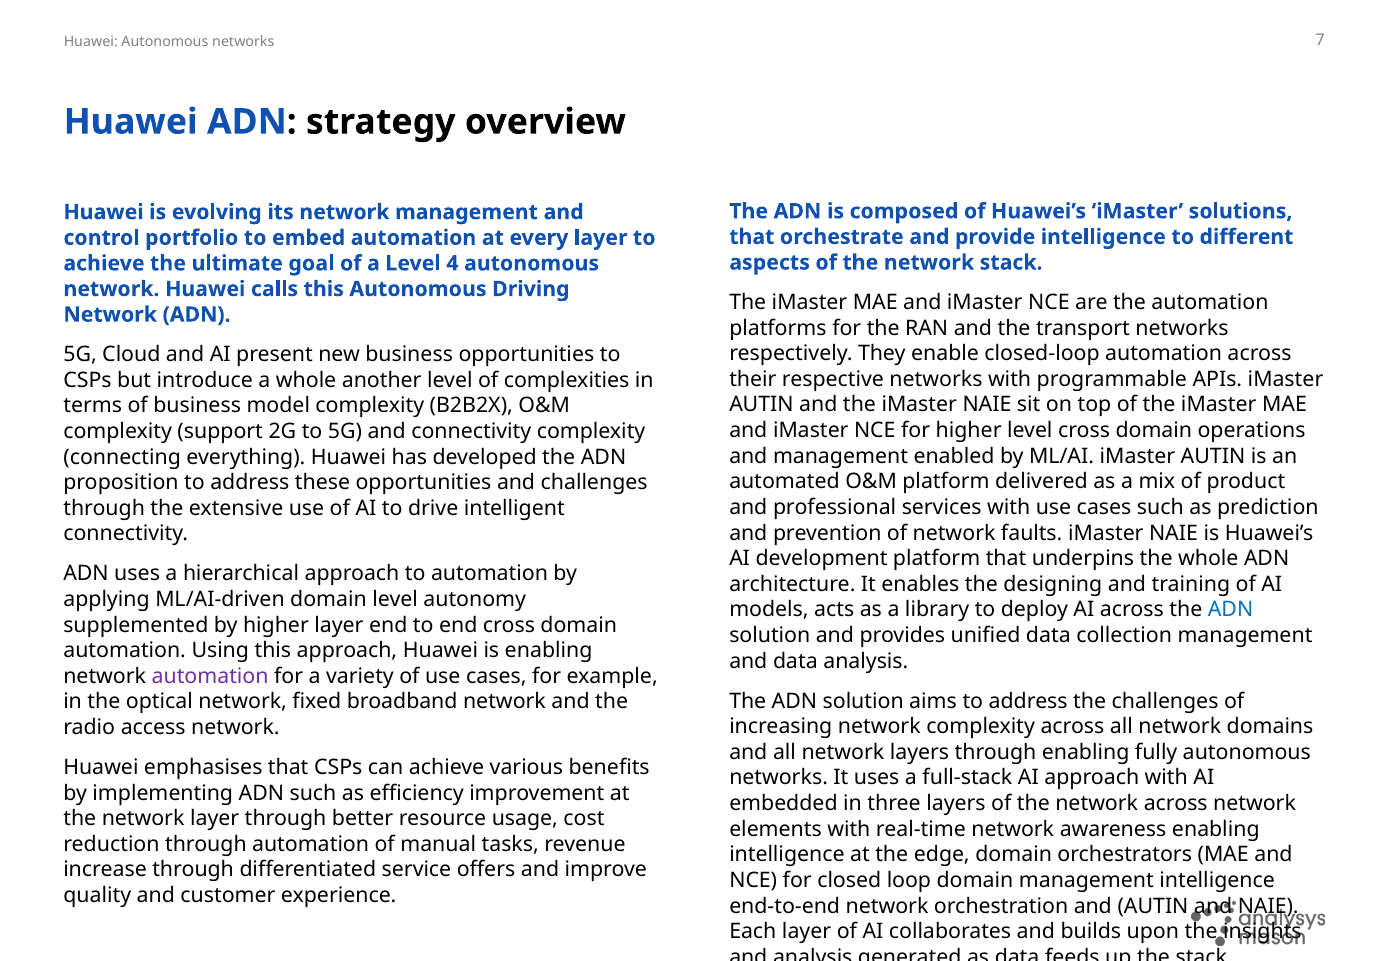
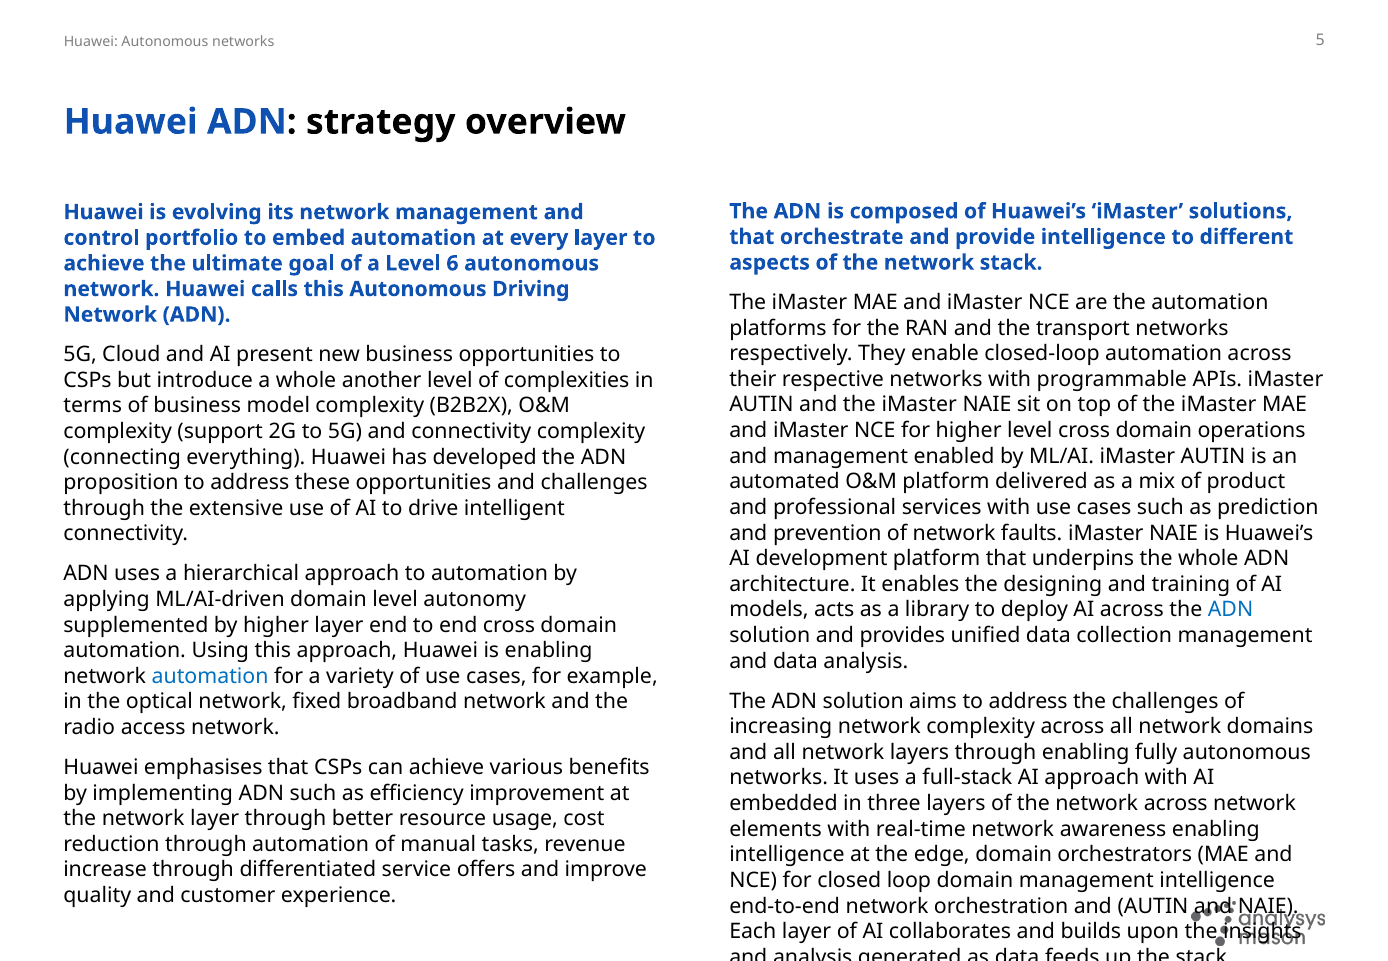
7: 7 -> 5 (1320, 41)
4: 4 -> 6 (452, 263)
automation colour: purple -> blue (210, 676)
